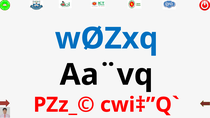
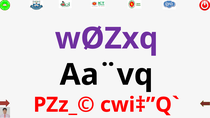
wØZxq colour: blue -> purple (106, 39)
